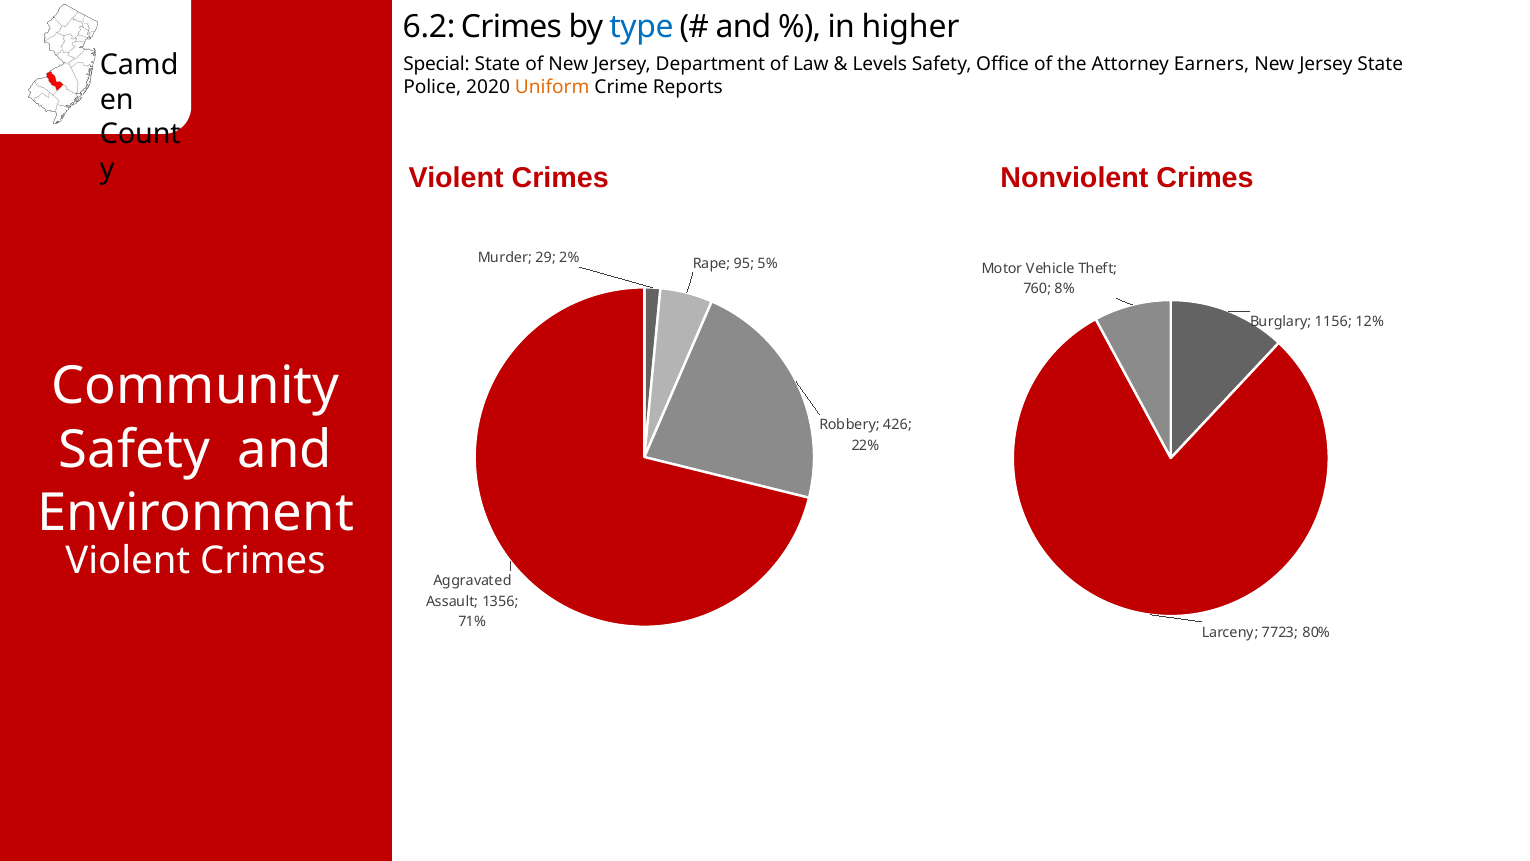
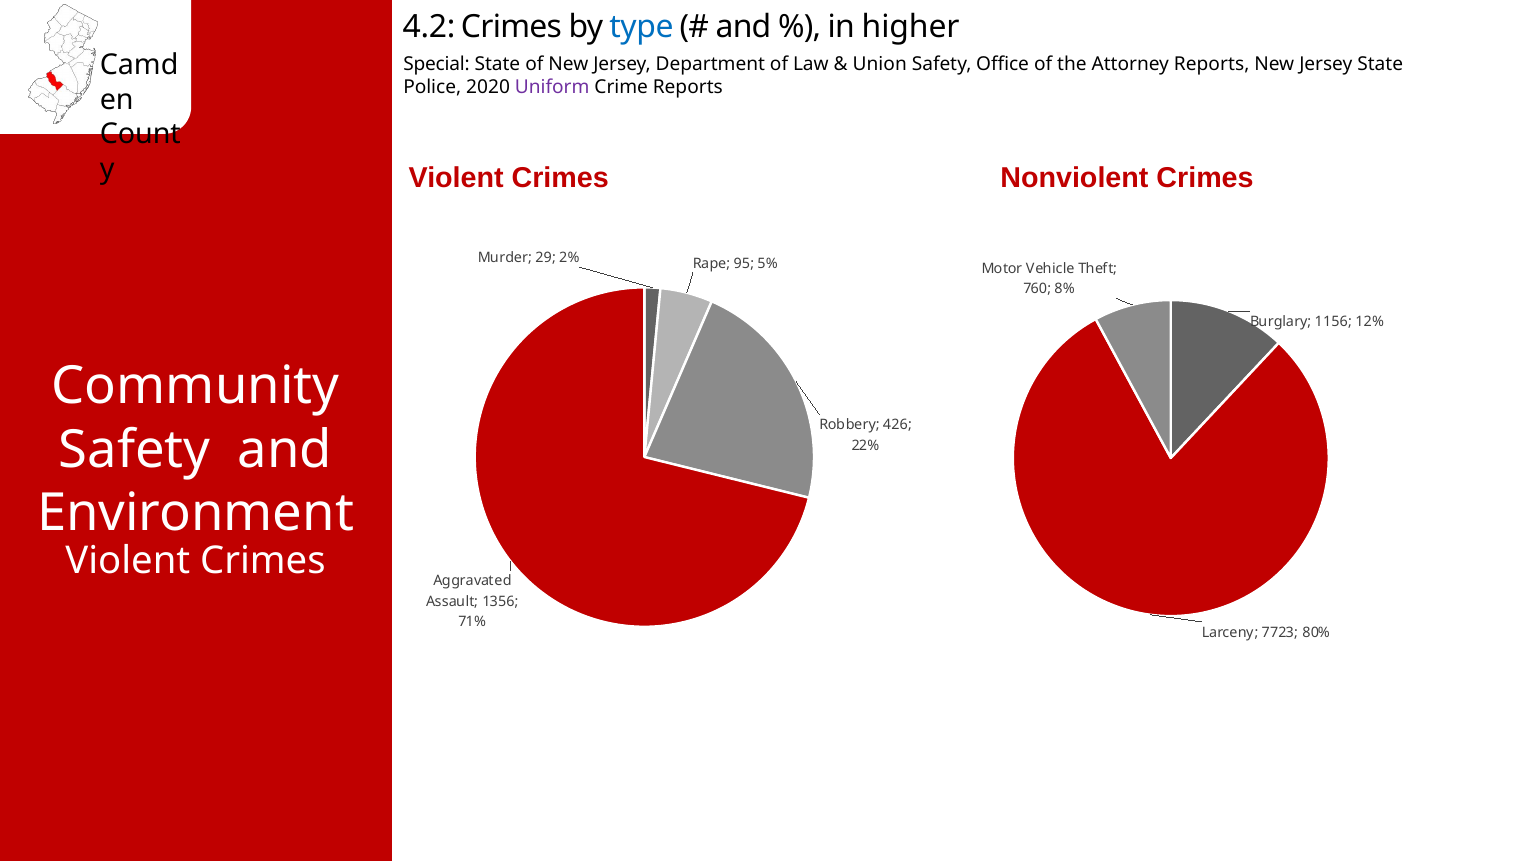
6.2: 6.2 -> 4.2 (429, 27)
Levels: Levels -> Union (880, 65)
Attorney Earners: Earners -> Reports (1212, 65)
Uniform colour: orange -> purple (552, 88)
